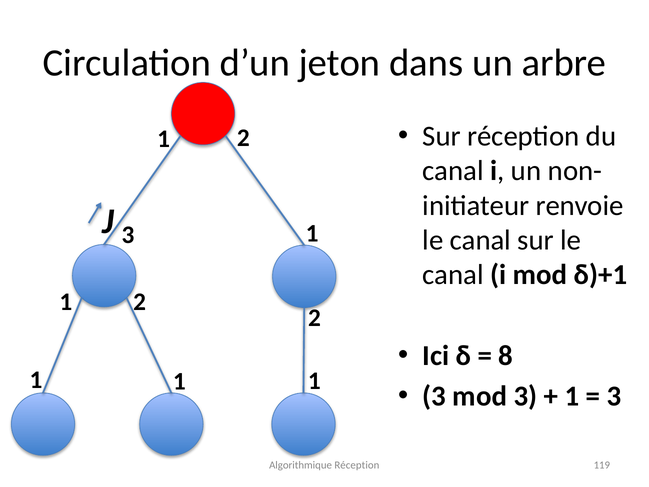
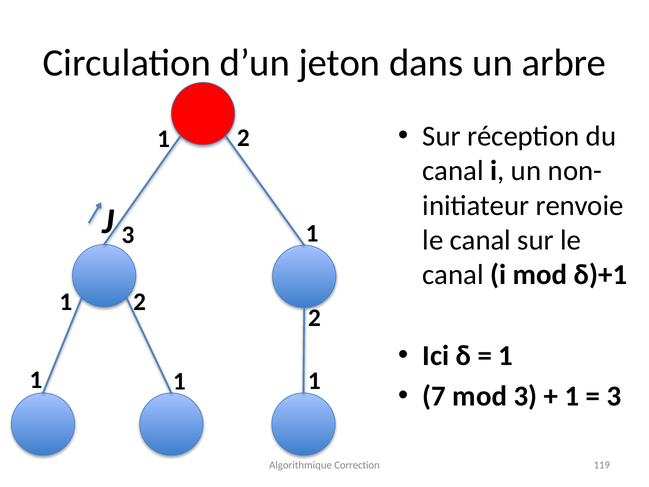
8: 8 -> 1 (506, 355)
3: 3 -> 7 (434, 396)
Algorithmique Réception: Réception -> Correction (357, 465)
